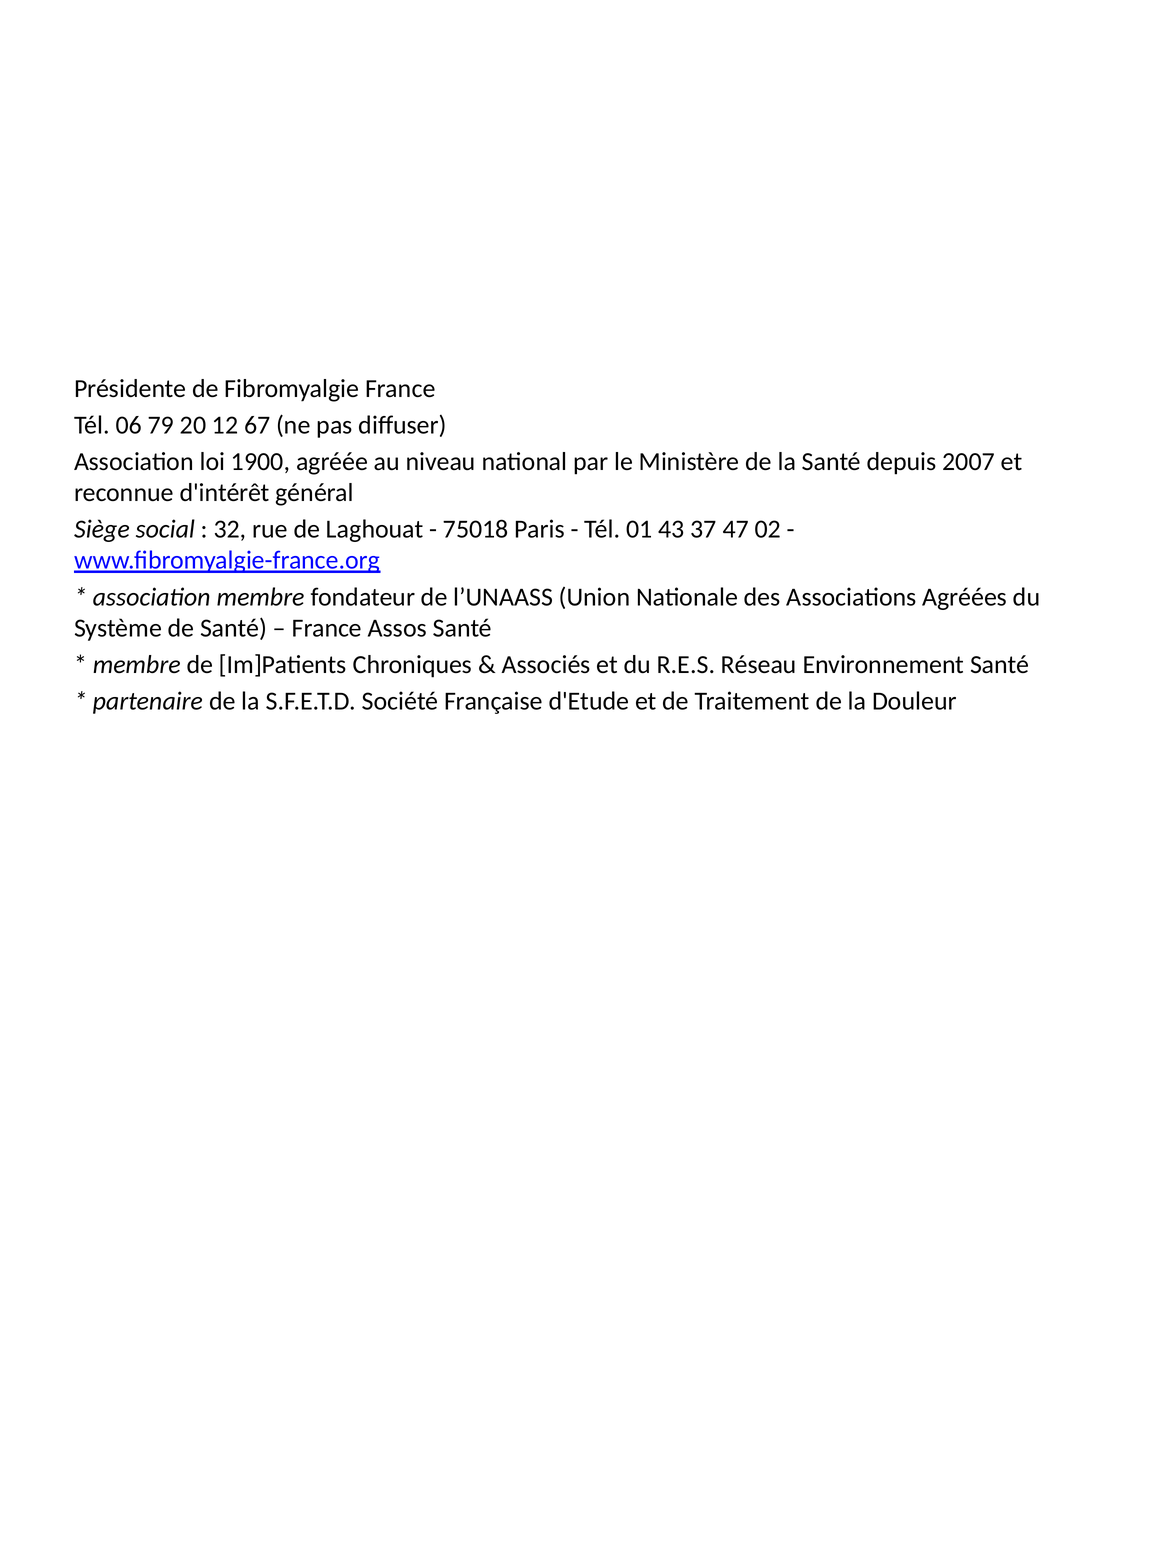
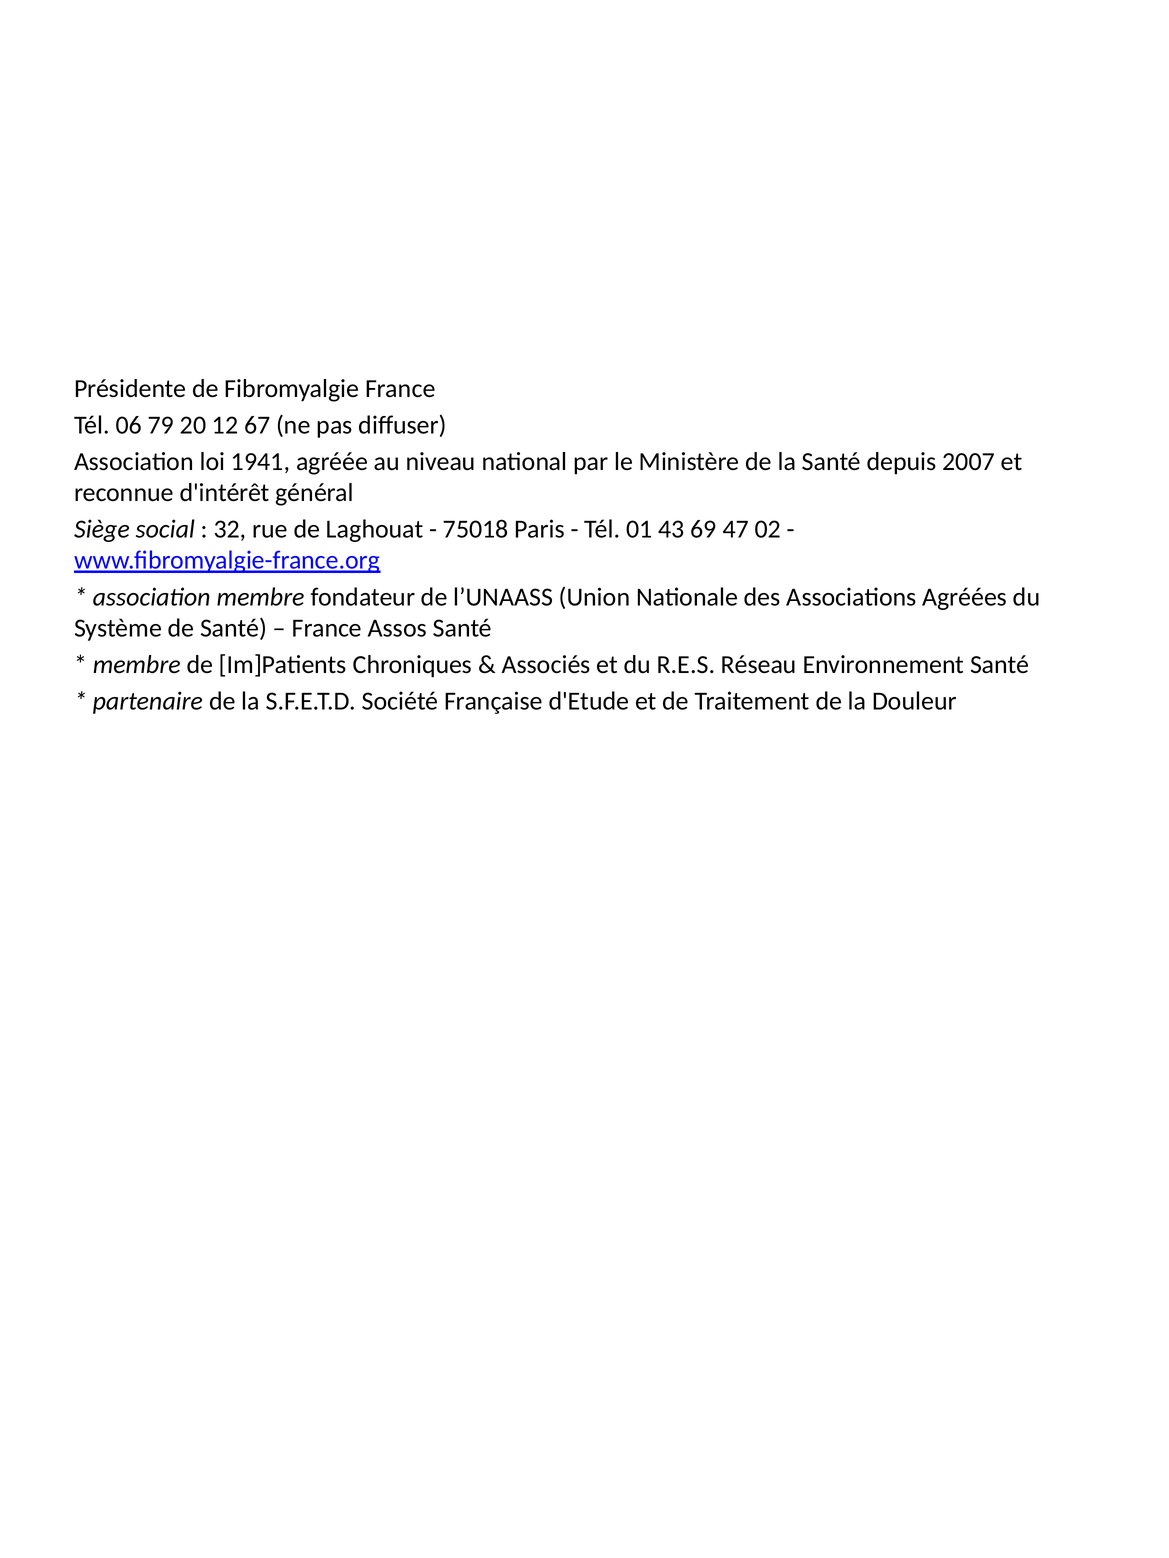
1900: 1900 -> 1941 (261, 462)
37: 37 -> 69 (703, 529)
